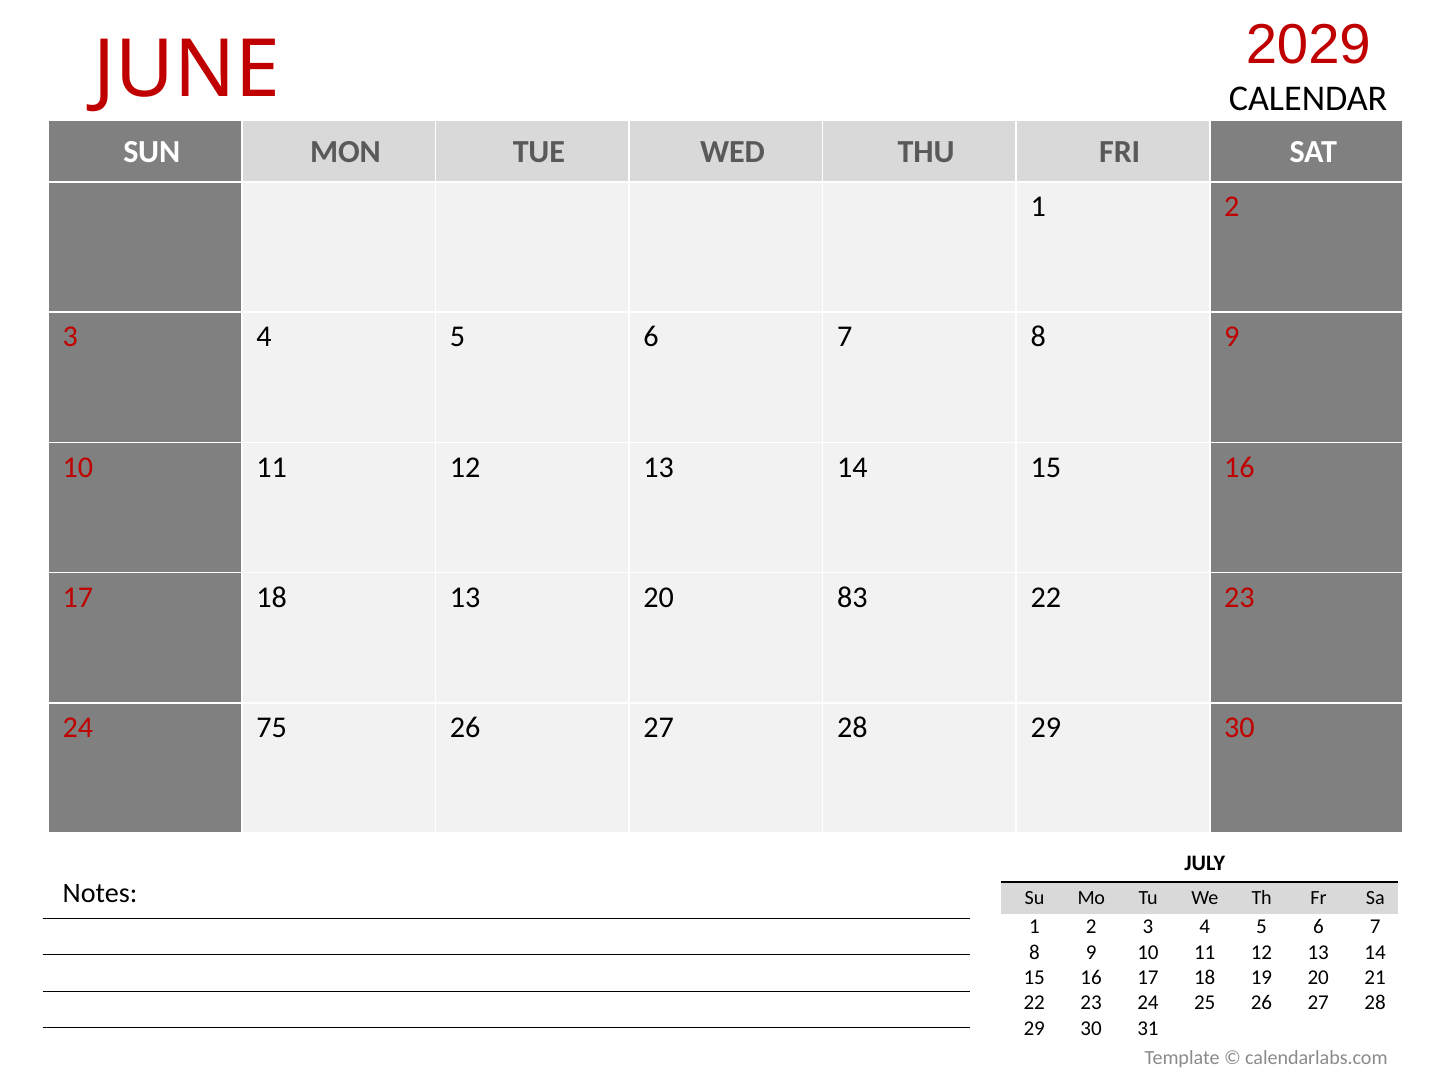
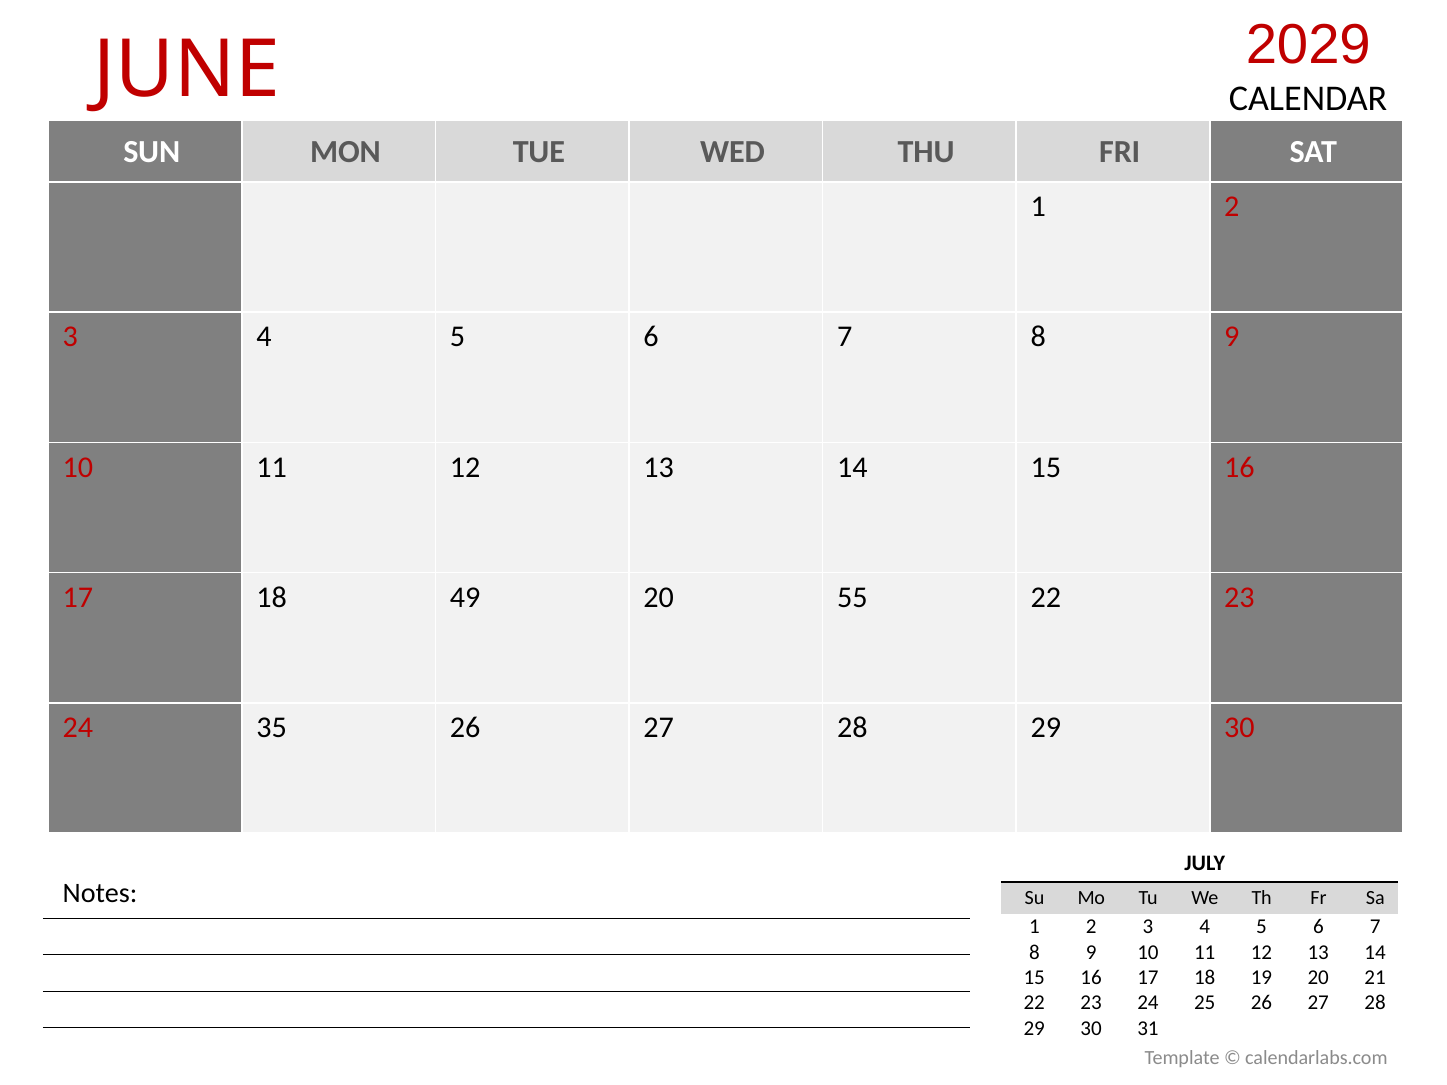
18 13: 13 -> 49 (465, 597)
83: 83 -> 55 (852, 597)
75: 75 -> 35 (272, 728)
